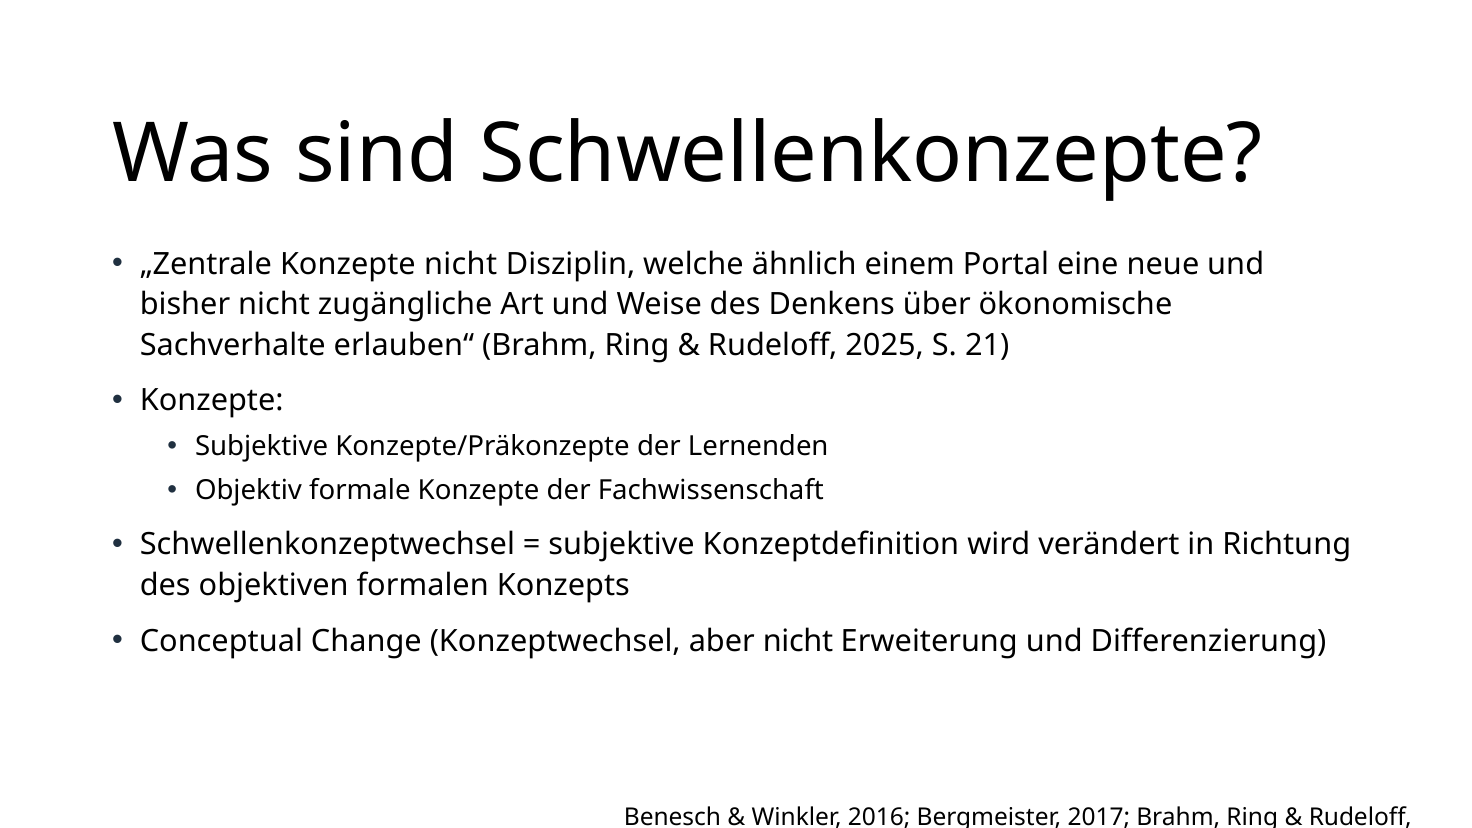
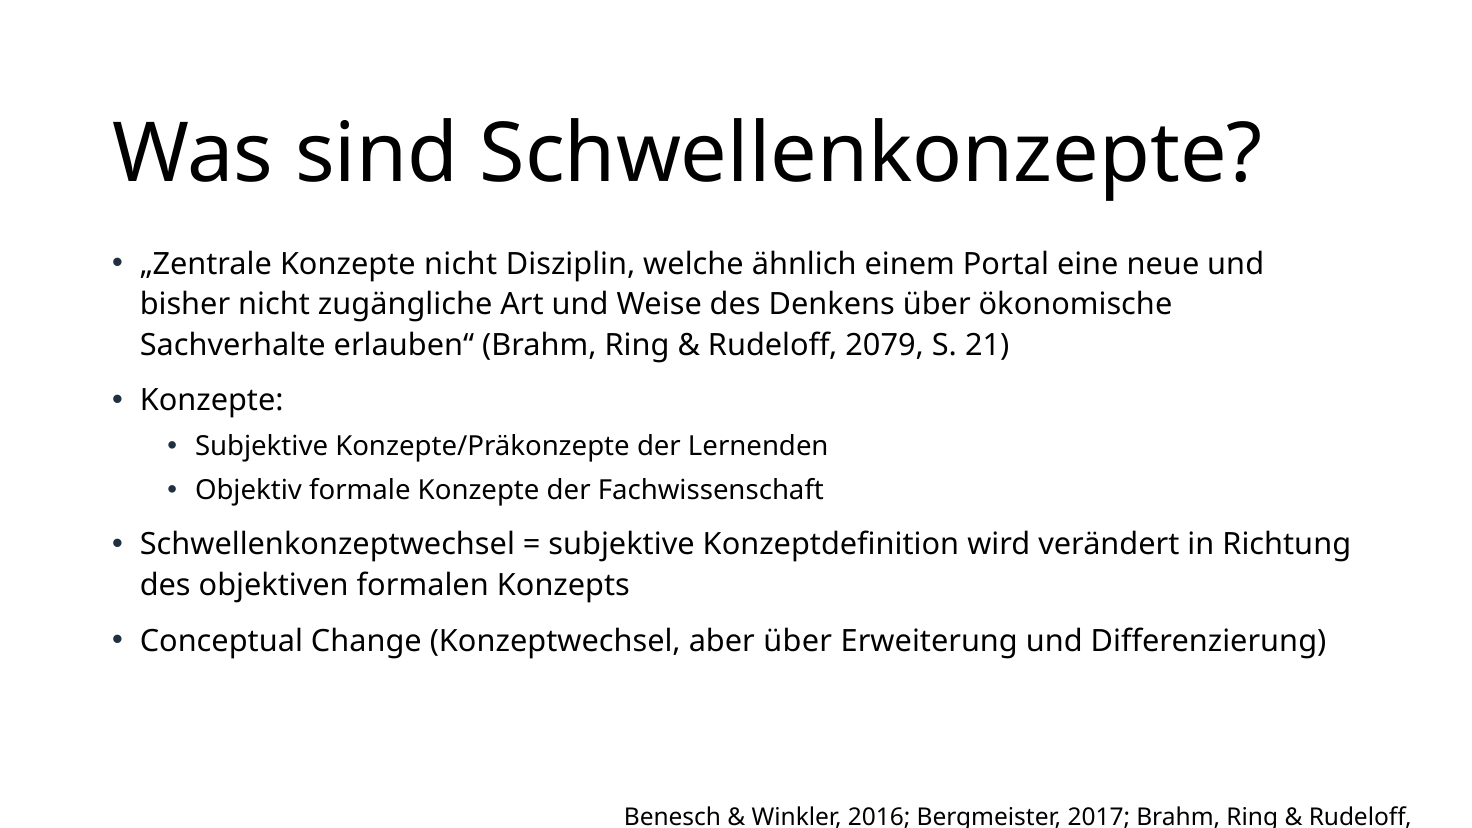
2025: 2025 -> 2079 (885, 345)
aber nicht: nicht -> über (798, 641)
